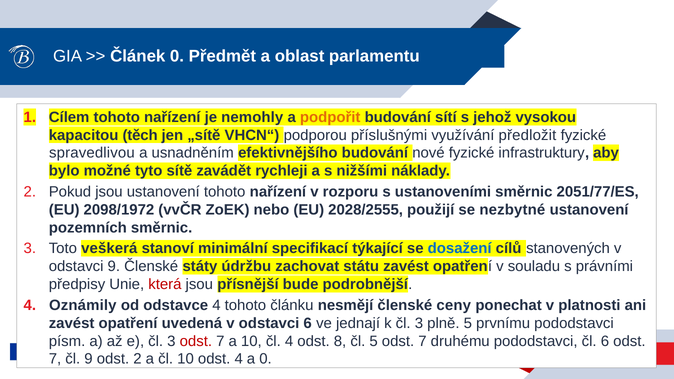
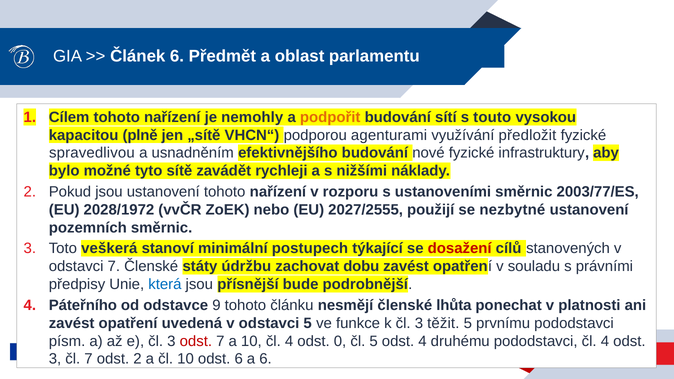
Článek 0: 0 -> 6 (177, 56)
jehož: jehož -> touto (492, 117)
těch: těch -> plně (140, 135)
příslušnými: příslušnými -> agenturami (389, 135)
2051/77/ES: 2051/77/ES -> 2003/77/ES (598, 192)
2098/1972: 2098/1972 -> 2028/1972 (119, 210)
2028/2555: 2028/2555 -> 2027/2555 (366, 210)
specifikací: specifikací -> postupech (310, 249)
dosažení colour: blue -> red (460, 249)
odstavci 9: 9 -> 7 (114, 267)
státu: státu -> dobu (361, 267)
která colour: red -> blue (165, 284)
Oznámily: Oznámily -> Páteřního (83, 305)
odstavce 4: 4 -> 9 (216, 305)
ceny: ceny -> lhůta (454, 305)
odstavci 6: 6 -> 5 (308, 323)
jednají: jednají -> funkce (358, 323)
plně: plně -> těžit (443, 323)
8: 8 -> 0 (340, 341)
5 odst 7: 7 -> 4 (422, 341)
pododstavci čl 6: 6 -> 4 (605, 341)
7: 7 -> 3 (55, 359)
čl 9: 9 -> 7 (89, 359)
odst 4: 4 -> 6 (239, 359)
a 0: 0 -> 6 (266, 359)
